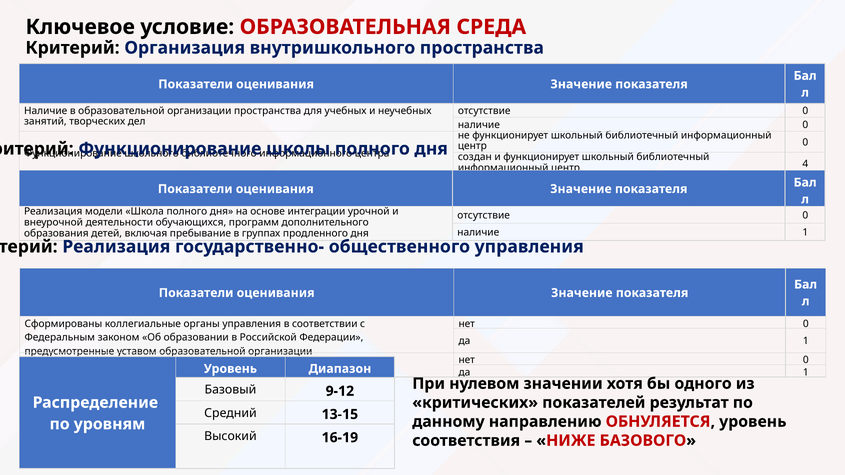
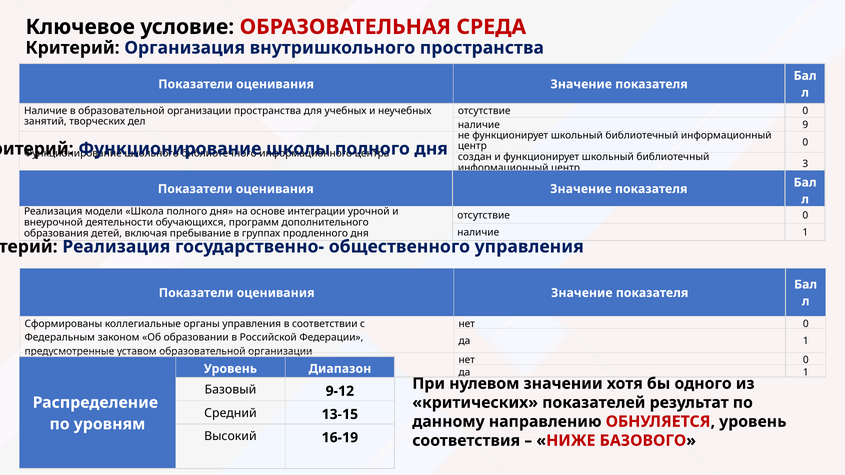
наличие 0: 0 -> 9 (805, 125)
4: 4 -> 3 (805, 164)
